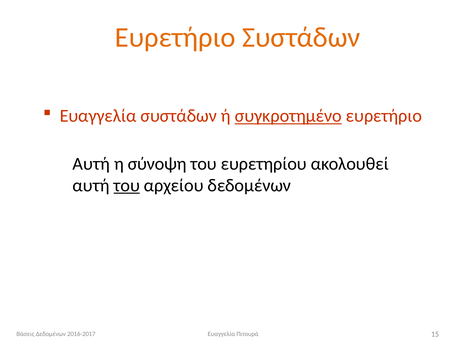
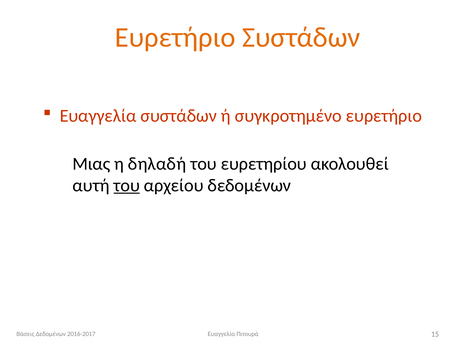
συγκροτημένο underline: present -> none (288, 116)
Αυτή: Αυτή -> Μιας (91, 164)
σύνοψη: σύνοψη -> δηλαδή (157, 164)
